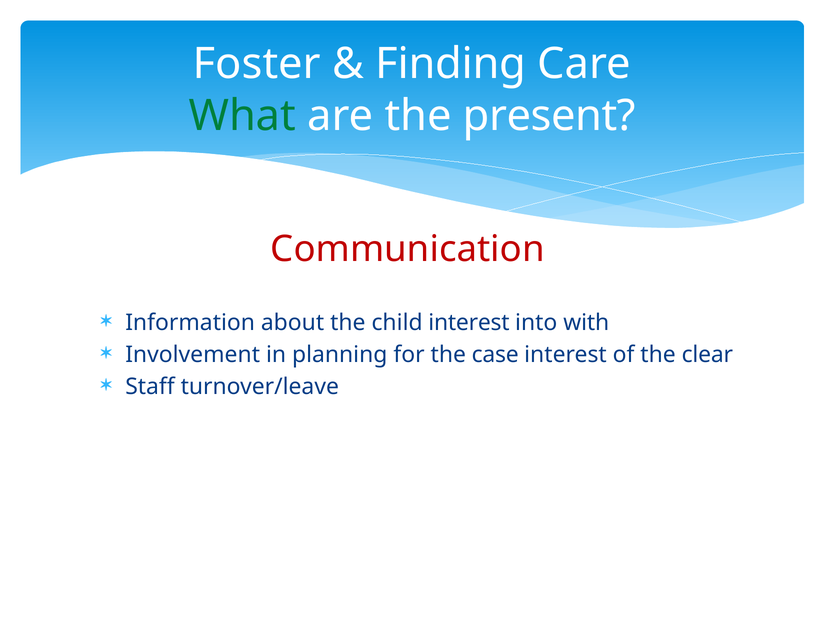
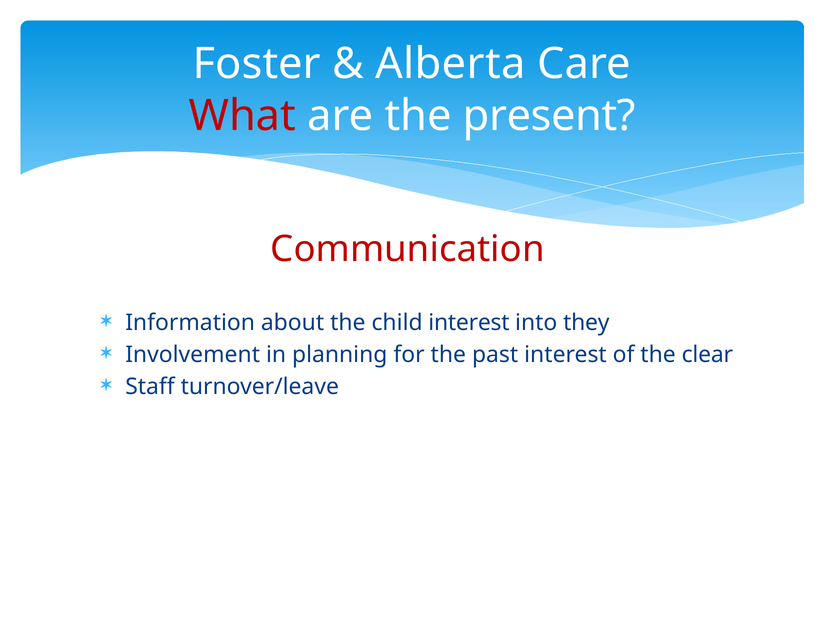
Finding: Finding -> Alberta (450, 64)
What colour: green -> red (242, 116)
with: with -> they (586, 323)
case: case -> past (495, 355)
